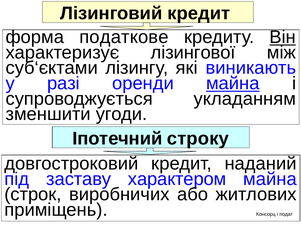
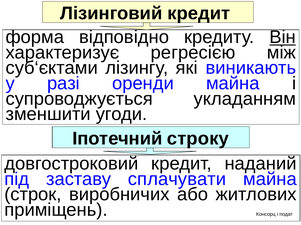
податкове: податкове -> відповідно (124, 37)
лізингової: лізингової -> регресією (193, 53)
майна underline: present -> none (233, 84)
характером: характером -> сплачувати (177, 180)
